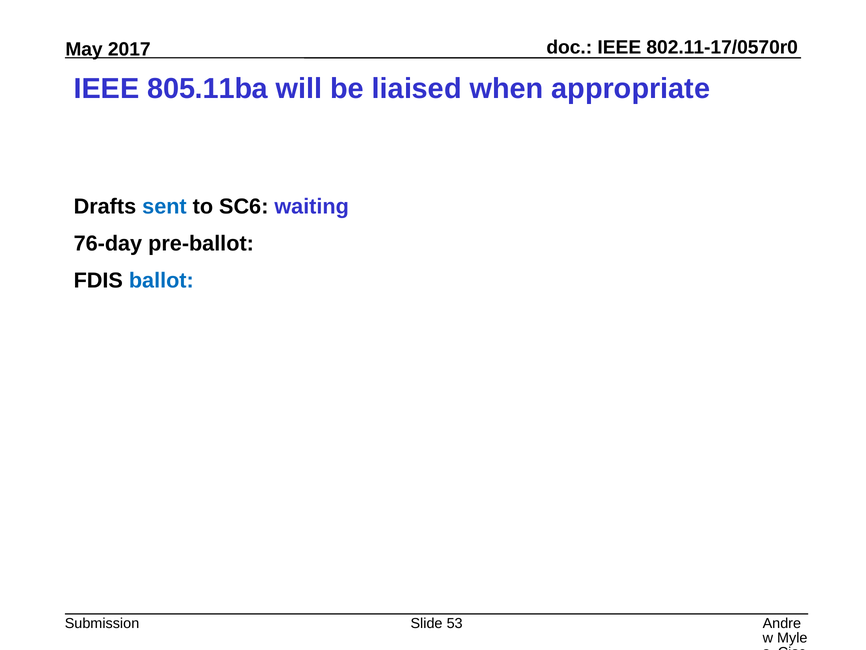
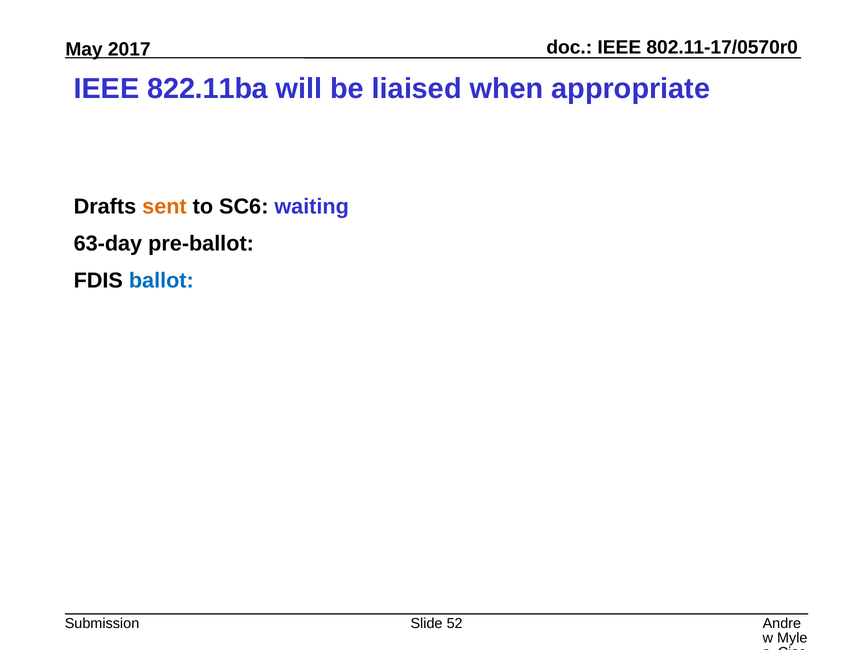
805.11ba: 805.11ba -> 822.11ba (208, 89)
sent colour: blue -> orange (164, 206)
76-day: 76-day -> 63-day (108, 243)
53: 53 -> 52 (455, 623)
